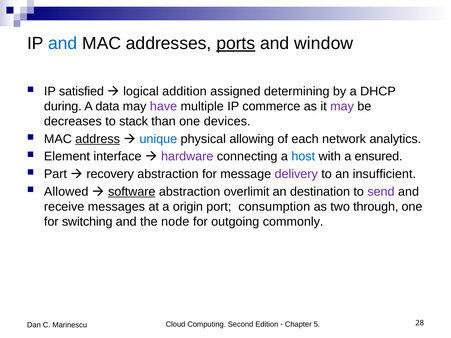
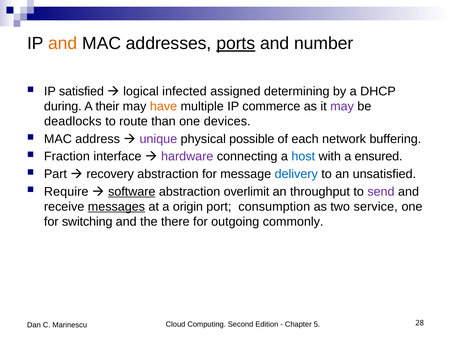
and colour: blue -> orange (63, 44)
window: window -> number (324, 44)
addition: addition -> infected (184, 91)
data: data -> their (107, 107)
have colour: purple -> orange (164, 107)
decreases: decreases -> deadlocks (73, 122)
stack: stack -> route (134, 122)
address underline: present -> none (98, 139)
unique colour: blue -> purple (158, 139)
allowing: allowing -> possible (252, 139)
analytics: analytics -> buffering (395, 139)
Element: Element -> Fraction (67, 157)
delivery colour: purple -> blue (296, 174)
insufficient: insufficient -> unsatisfied (384, 174)
Allowed: Allowed -> Require (66, 192)
destination: destination -> throughput (320, 192)
messages underline: none -> present (116, 207)
through: through -> service (376, 207)
node: node -> there (175, 222)
